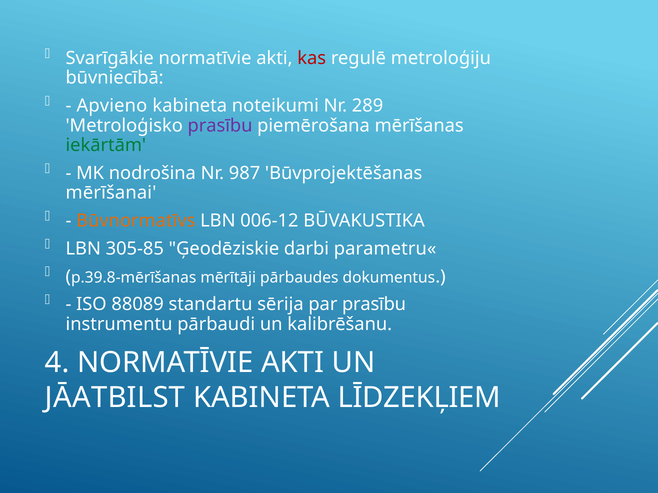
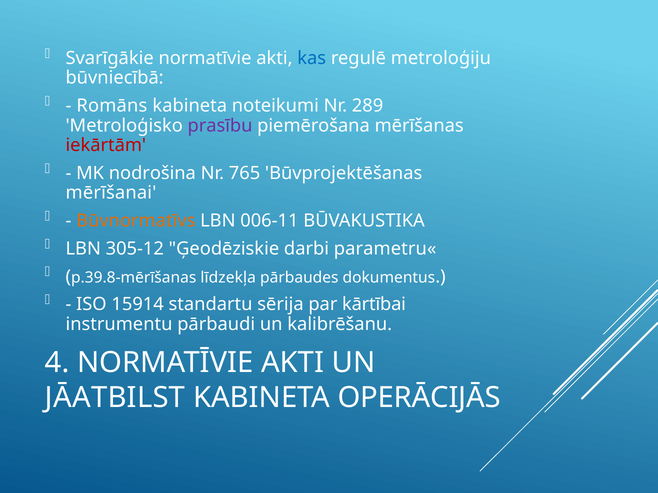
kas colour: red -> blue (312, 58)
Apvieno: Apvieno -> Romāns (112, 106)
iekārtām colour: green -> red (106, 145)
987: 987 -> 765 (245, 173)
006-12: 006-12 -> 006-11 (269, 221)
305-85: 305-85 -> 305-12 (135, 249)
mērītāji: mērītāji -> līdzekļa (228, 278)
88089: 88089 -> 15914 (138, 305)
par prasību: prasību -> kārtībai (374, 305)
LĪDZEKĻIEM: LĪDZEKĻIEM -> OPERĀCIJĀS (419, 398)
